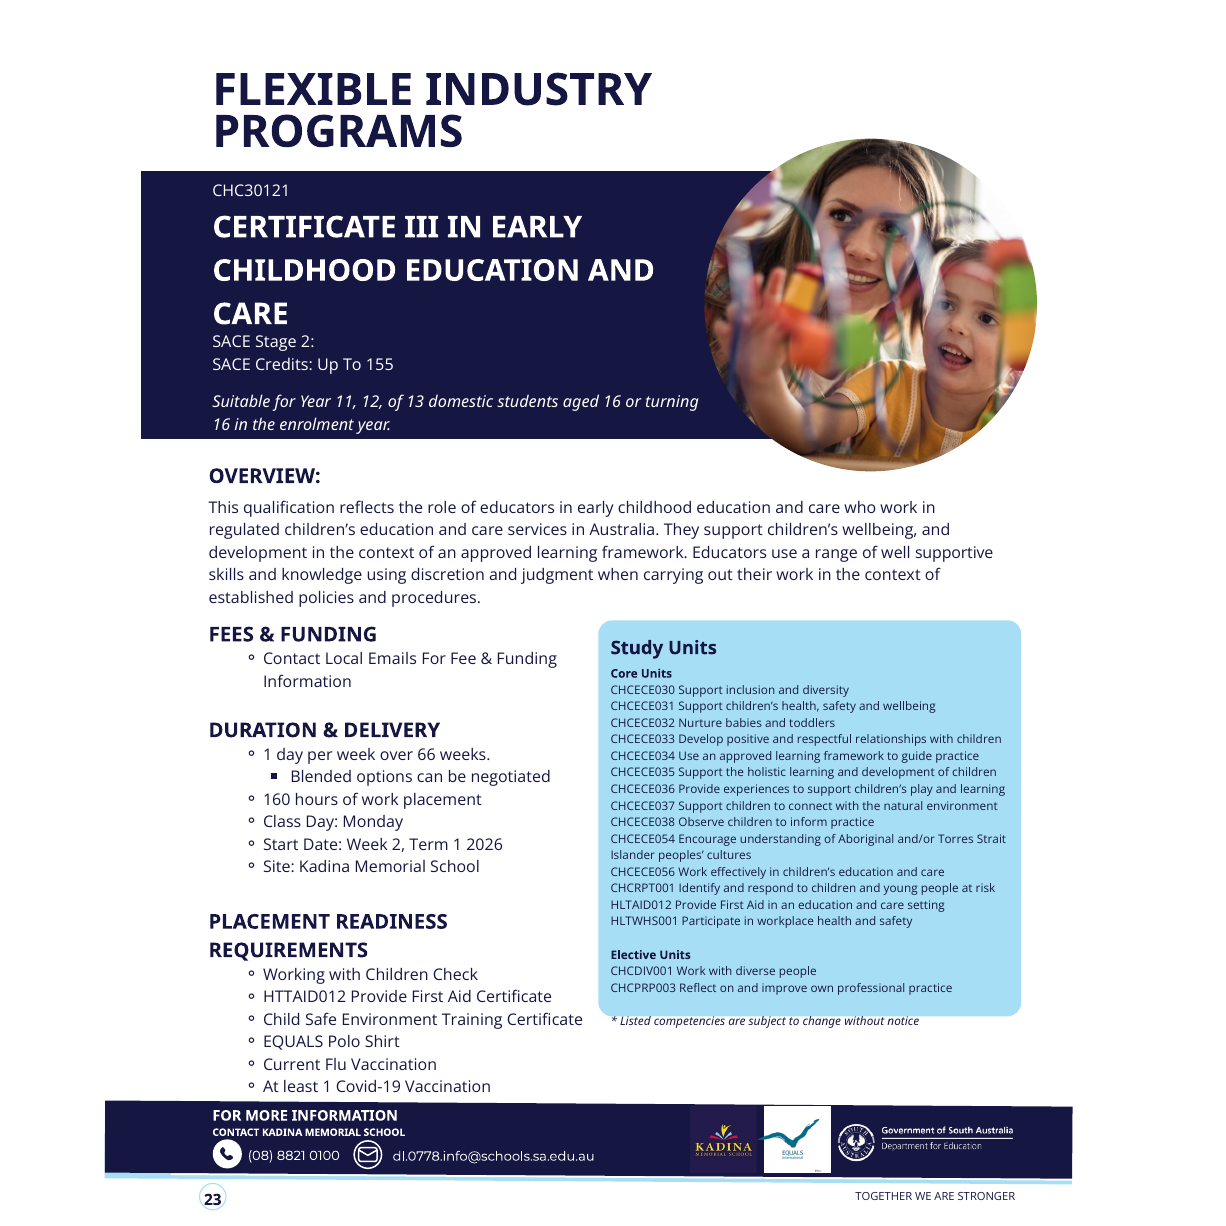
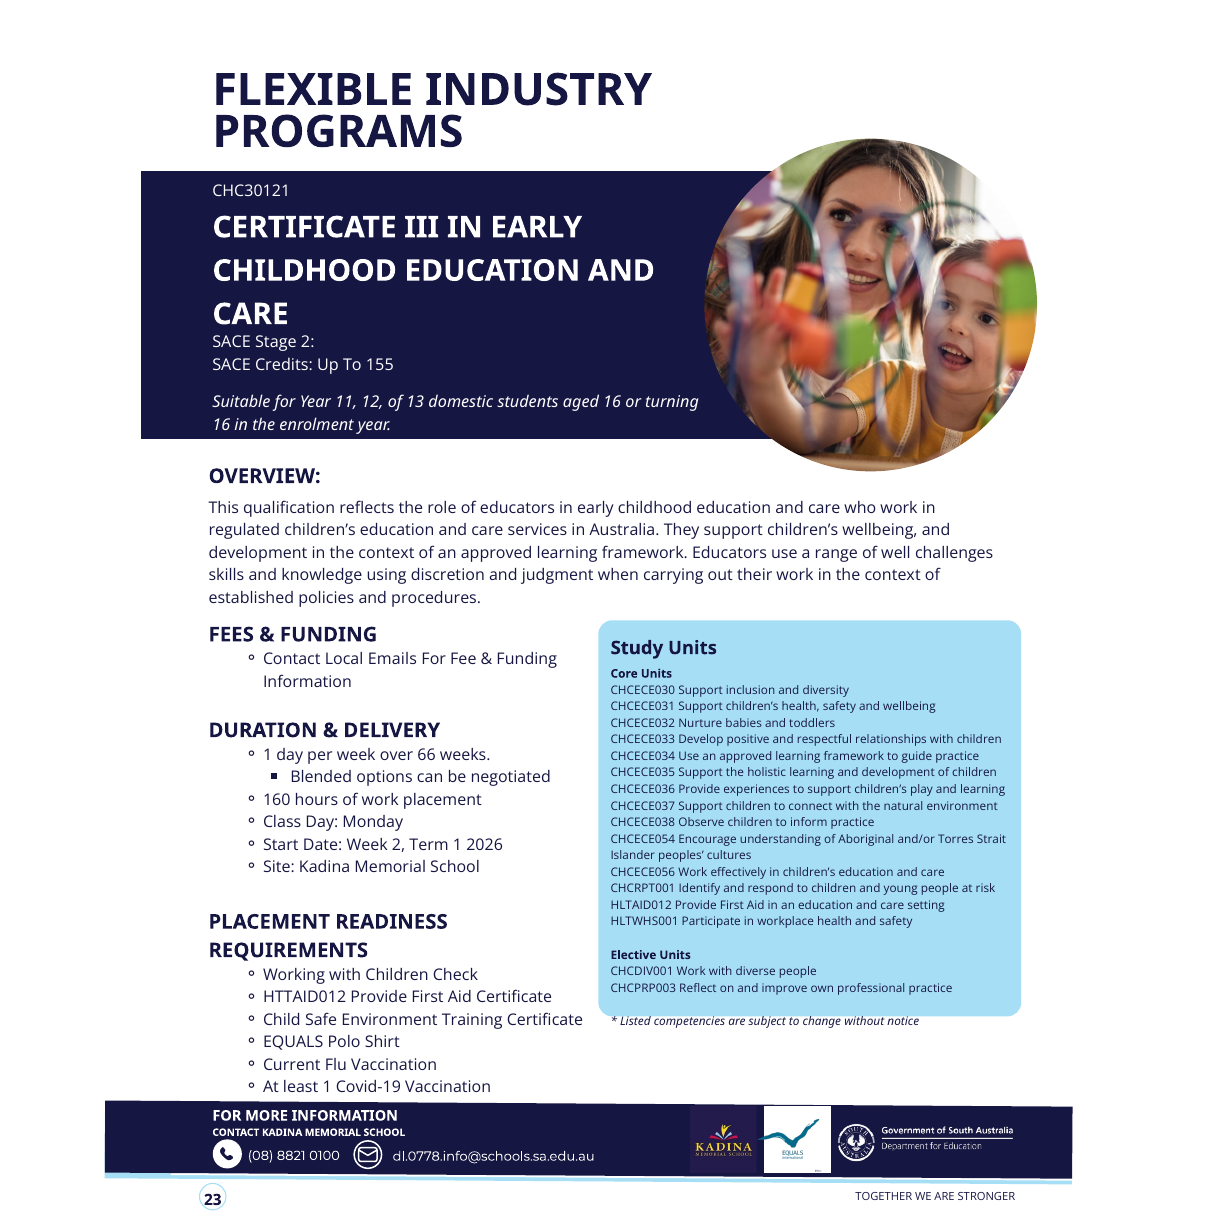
supportive: supportive -> challenges (954, 553)
